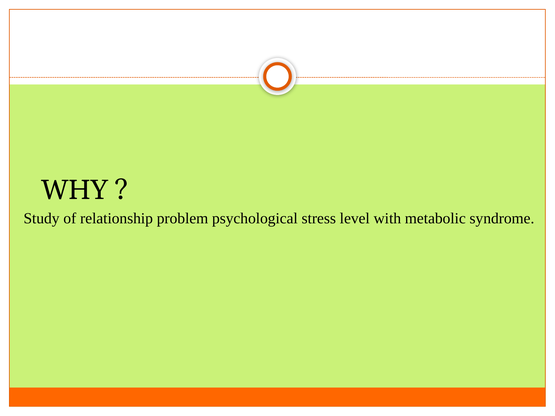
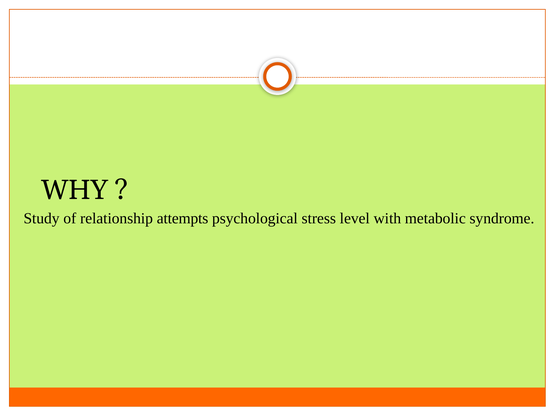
problem: problem -> attempts (183, 219)
